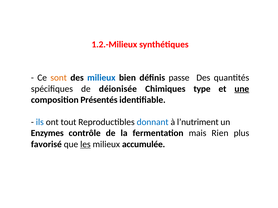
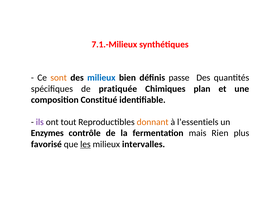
1.2.-Milieux: 1.2.-Milieux -> 7.1.-Milieux (114, 44)
déionisée: déionisée -> pratiquée (118, 89)
type: type -> plan (202, 89)
une underline: present -> none (242, 89)
Présentés: Présentés -> Constitué (99, 100)
ils colour: blue -> purple (40, 122)
donnant colour: blue -> orange (153, 122)
l’nutriment: l’nutriment -> l’essentiels (198, 122)
accumulée: accumulée -> intervalles (144, 145)
